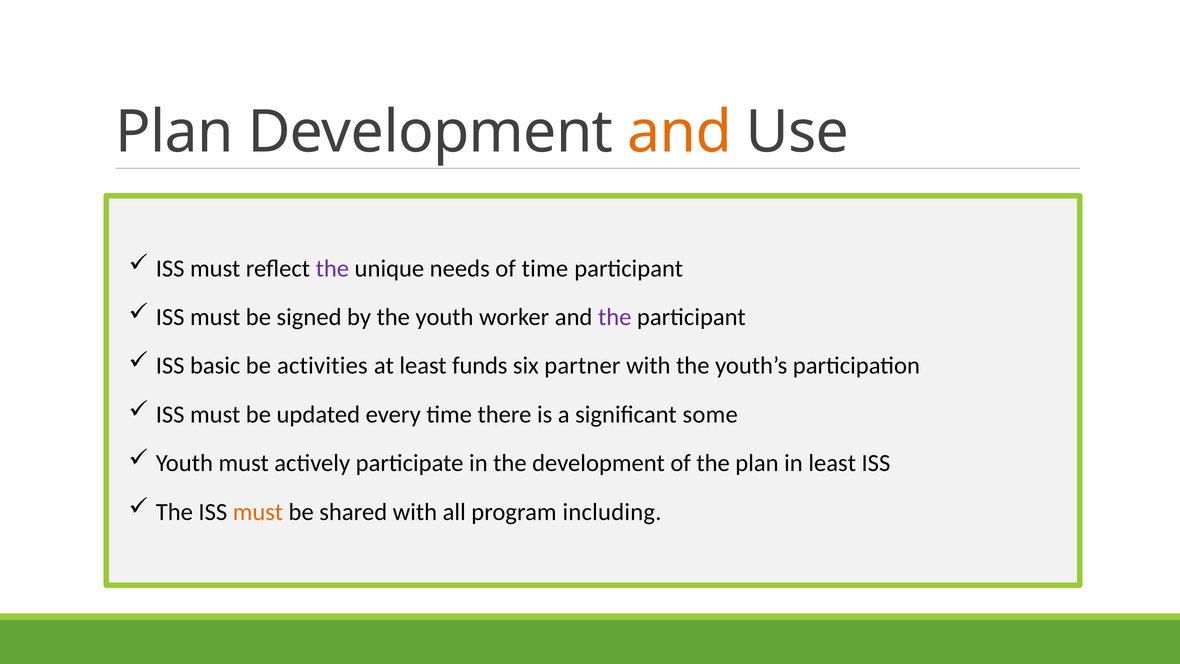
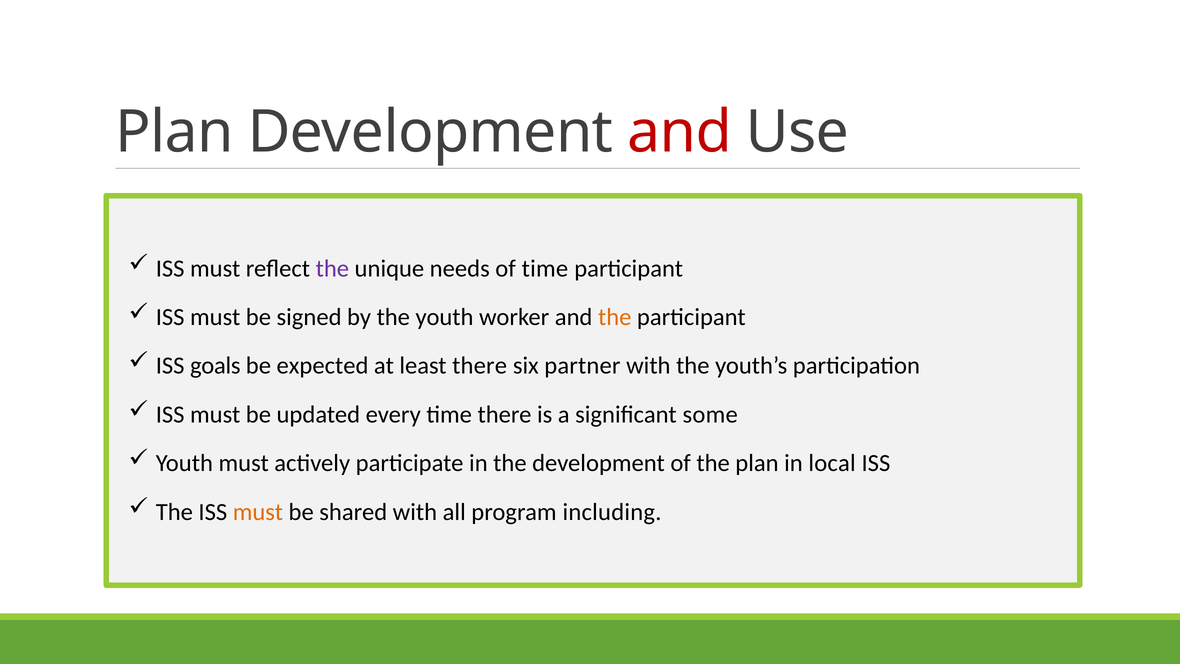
and colour: orange -> red (680, 132)
the colour: purple -> orange (615, 317)
basic: basic -> goals (215, 366)
activities: activities -> expected (323, 366)
least funds: funds -> there (480, 366)
in least: least -> local (832, 463)
